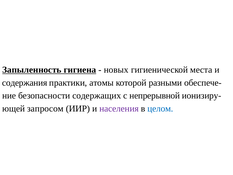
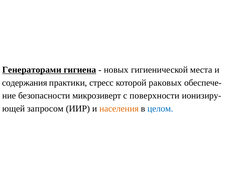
Запыленность: Запыленность -> Генераторами (32, 70)
атомы: атомы -> стресс (102, 83)
разными: разными -> раковых (165, 83)
содержащих: содержащих -> микрозиверт (97, 96)
непрерывной: непрерывной -> поверхности (155, 96)
населения colour: purple -> orange (119, 108)
